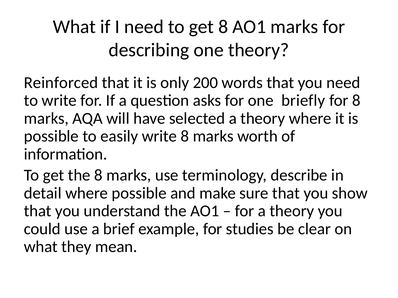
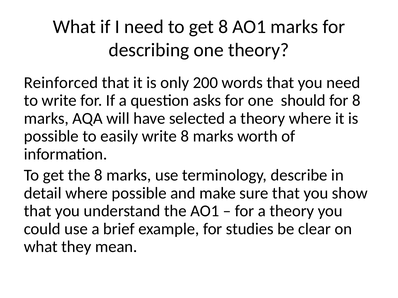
briefly: briefly -> should (303, 101)
